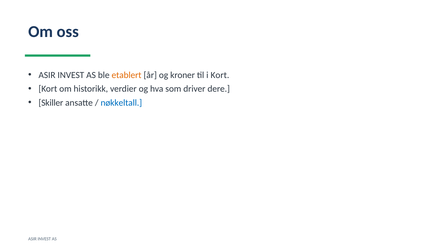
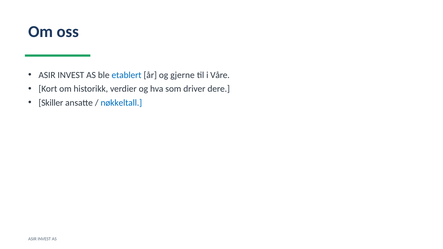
etablert colour: orange -> blue (127, 75)
kroner: kroner -> gjerne (183, 75)
i Kort: Kort -> Våre (220, 75)
